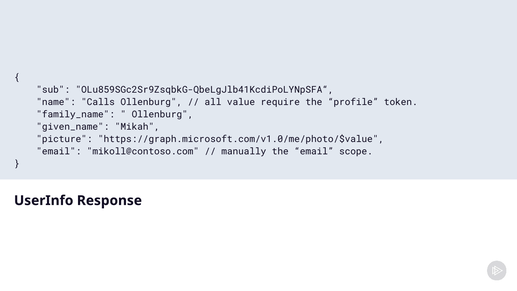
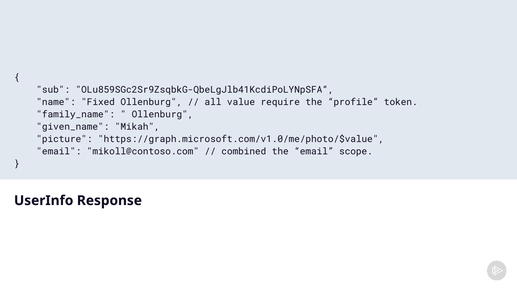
Calls: Calls -> Fixed (98, 102)
manually: manually -> combined (244, 151)
